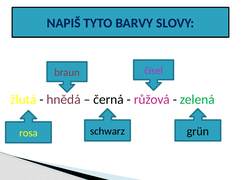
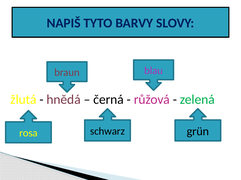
čísel: čísel -> blau (154, 71)
